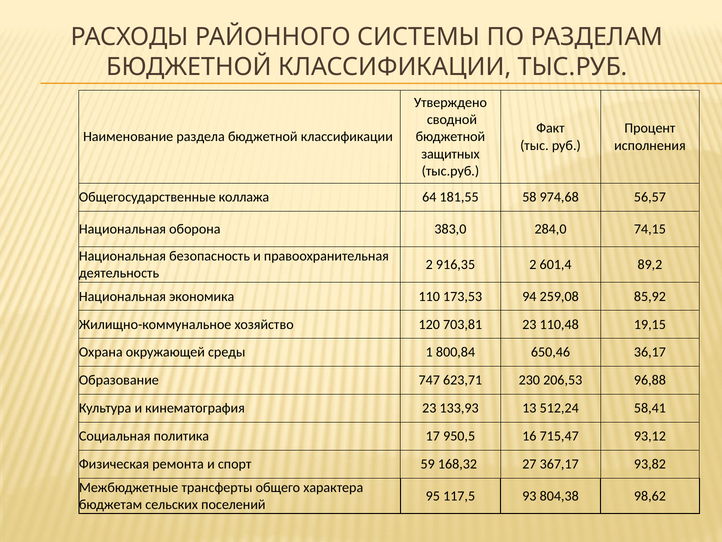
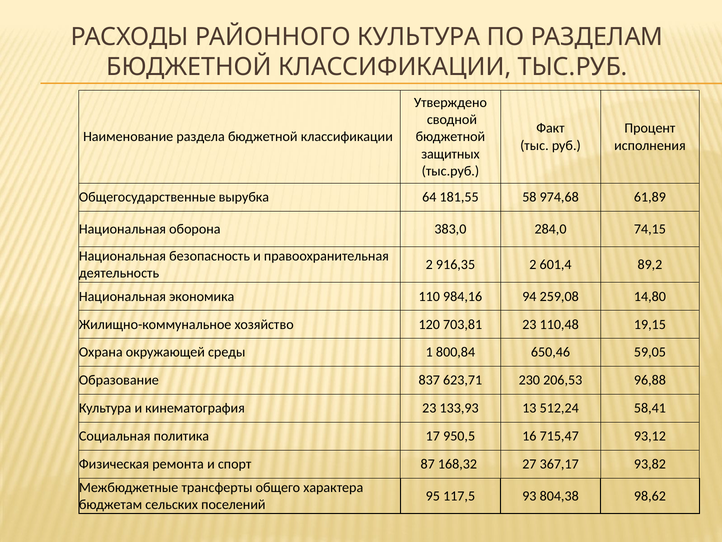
РАЙОННОГО СИСТЕМЫ: СИСТЕМЫ -> КУЛЬТУРА (419, 37)
коллажа: коллажа -> вырубка (244, 197)
56,57: 56,57 -> 61,89 (650, 197)
173,53: 173,53 -> 984,16 (463, 296)
85,92: 85,92 -> 14,80 (650, 296)
36,17: 36,17 -> 59,05 (650, 352)
747: 747 -> 837 (429, 380)
59: 59 -> 87 (428, 464)
